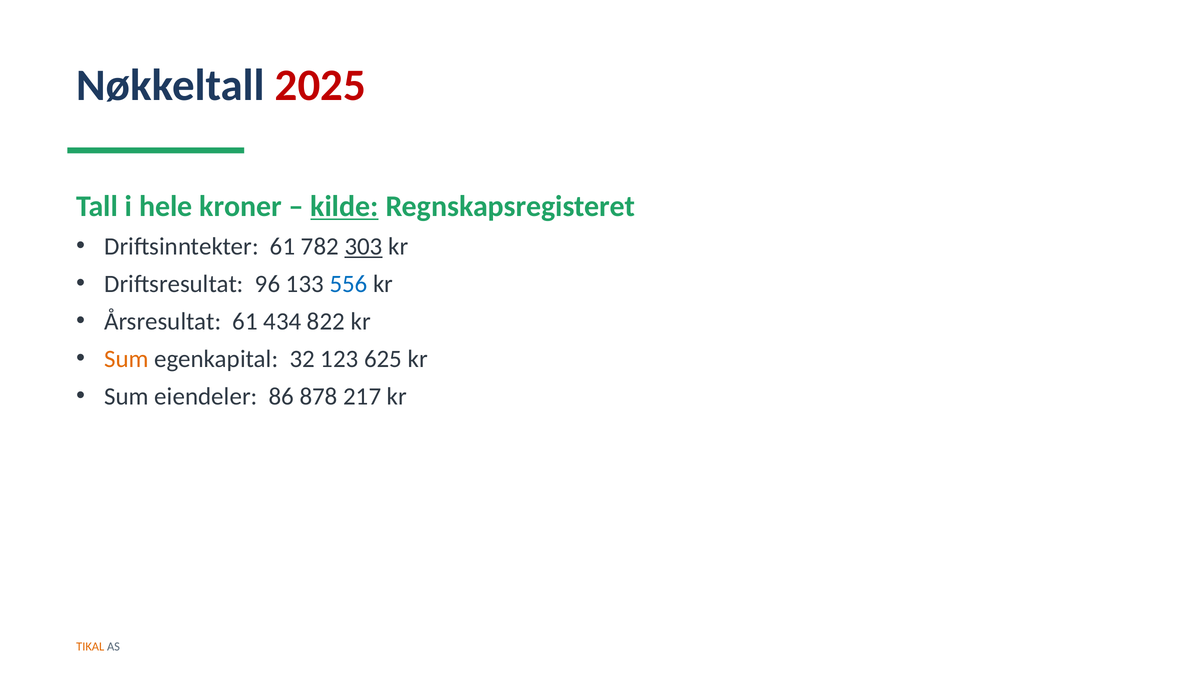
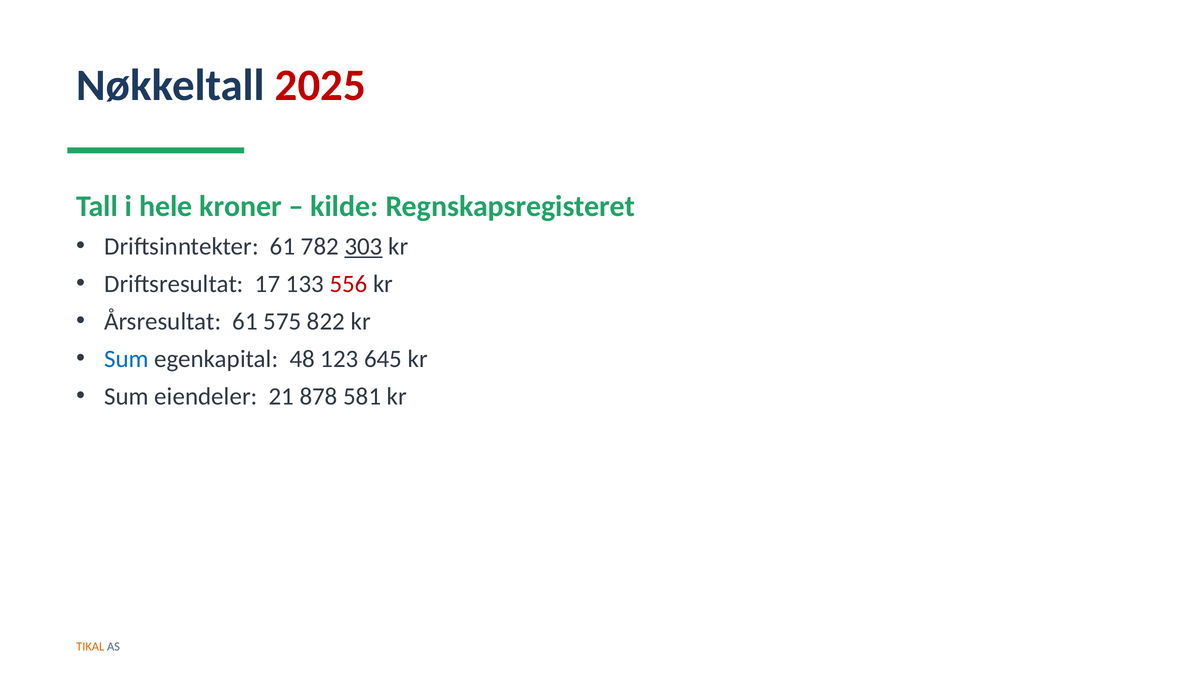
kilde underline: present -> none (344, 206)
96: 96 -> 17 (268, 284)
556 colour: blue -> red (348, 284)
434: 434 -> 575 (282, 321)
Sum colour: orange -> blue (127, 359)
32: 32 -> 48 (302, 359)
625: 625 -> 645 (383, 359)
86: 86 -> 21 (281, 396)
217: 217 -> 581 (362, 396)
